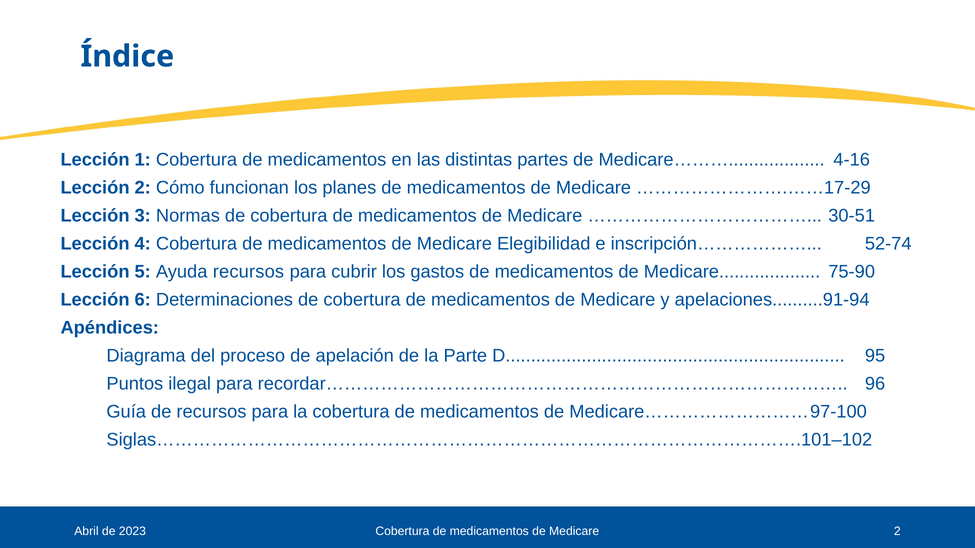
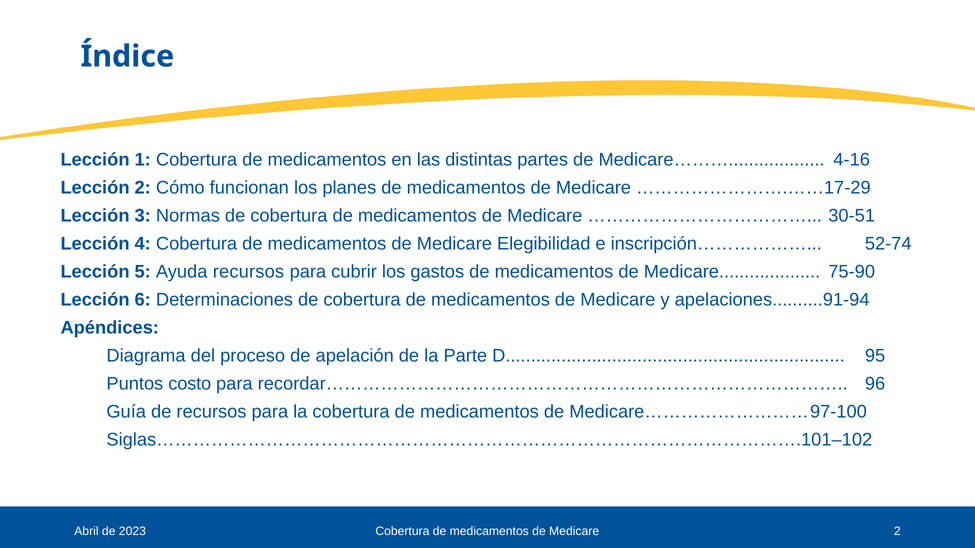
ilegal: ilegal -> costo (190, 384)
